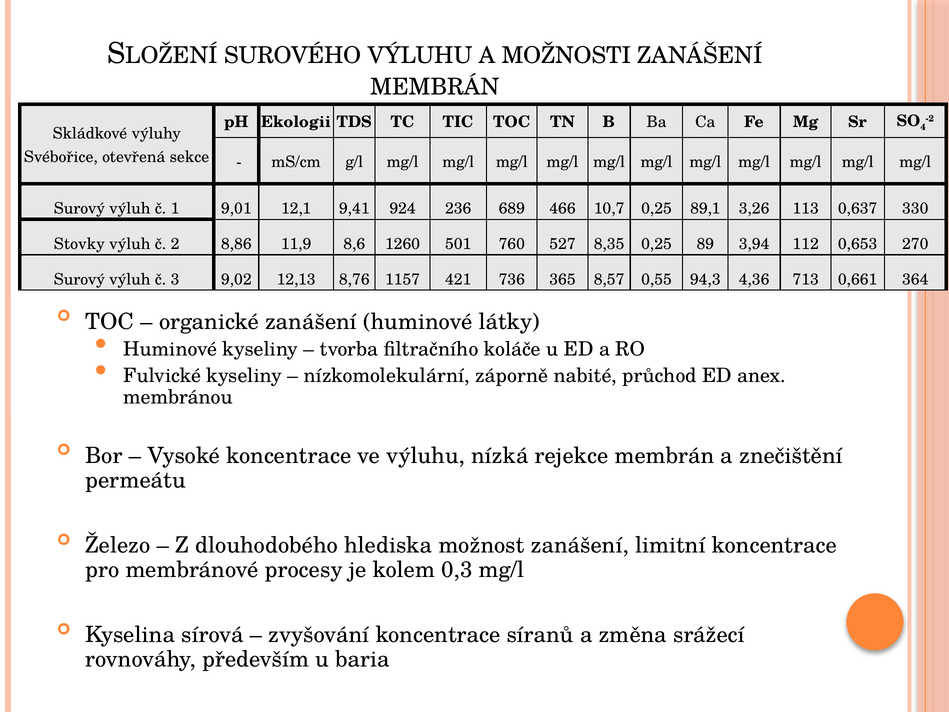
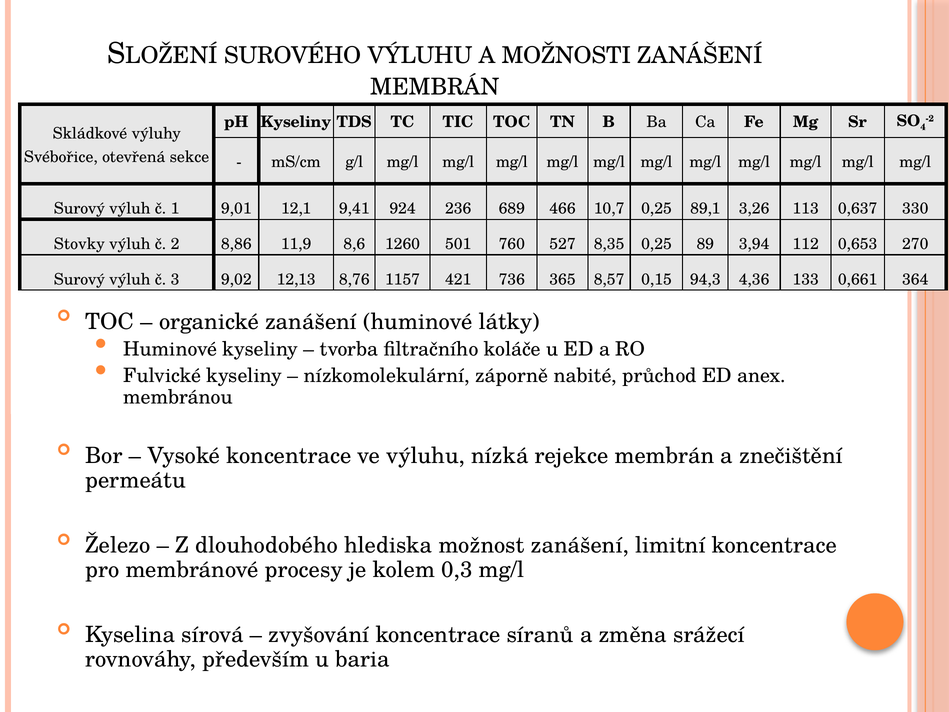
pH Ekologii: Ekologii -> Kyseliny (296, 122)
0,55: 0,55 -> 0,15 (657, 279)
713: 713 -> 133 (806, 279)
